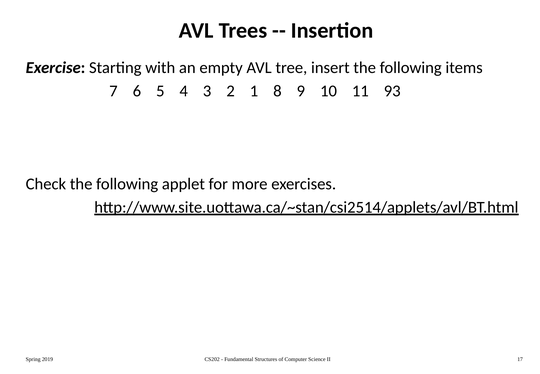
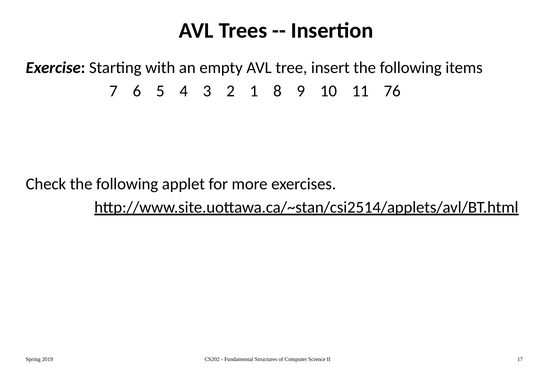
93: 93 -> 76 (392, 91)
